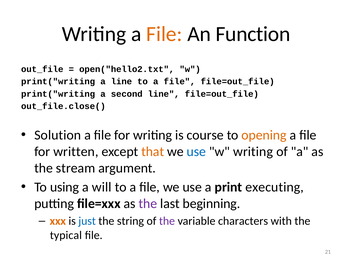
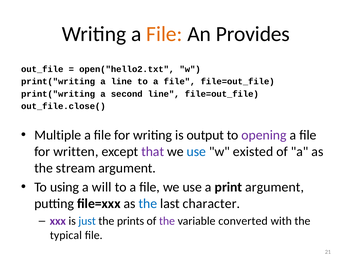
Function: Function -> Provides (253, 34)
Solution: Solution -> Multiple (58, 135)
course: course -> output (205, 135)
opening colour: orange -> purple (264, 135)
that colour: orange -> purple (153, 152)
w writing: writing -> existed (253, 152)
print executing: executing -> argument (275, 187)
the colour: purple -> blue (148, 204)
beginning: beginning -> character (211, 204)
xxx colour: orange -> purple (58, 221)
string: string -> prints (131, 221)
characters: characters -> converted (243, 221)
